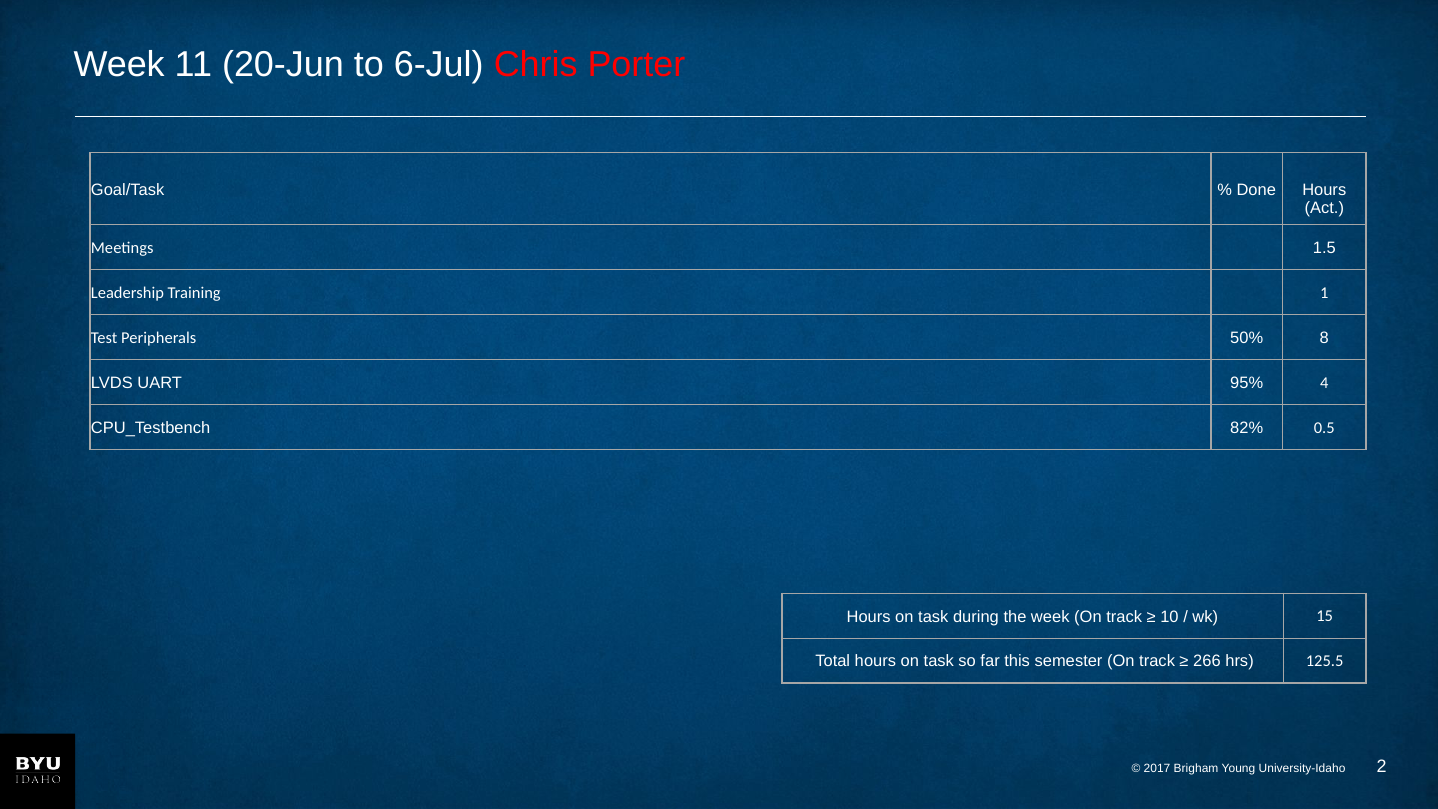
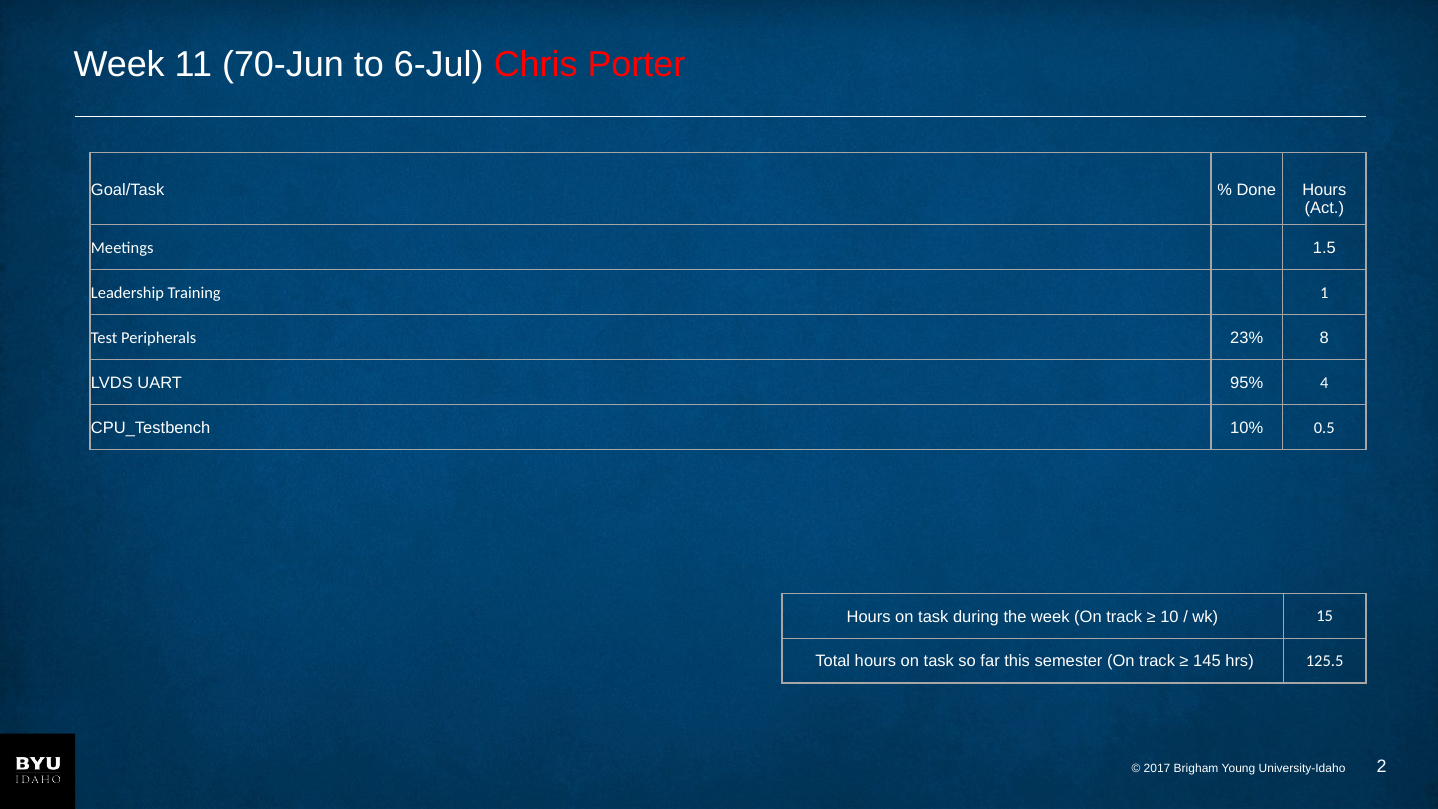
20-Jun: 20-Jun -> 70-Jun (283, 65)
50%: 50% -> 23% (1247, 338)
82%: 82% -> 10% (1247, 428)
266: 266 -> 145 (1207, 661)
